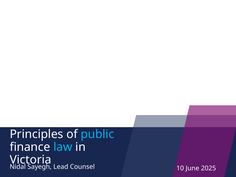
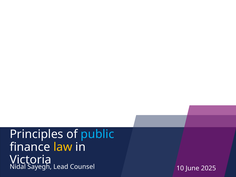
law colour: light blue -> yellow (63, 147)
